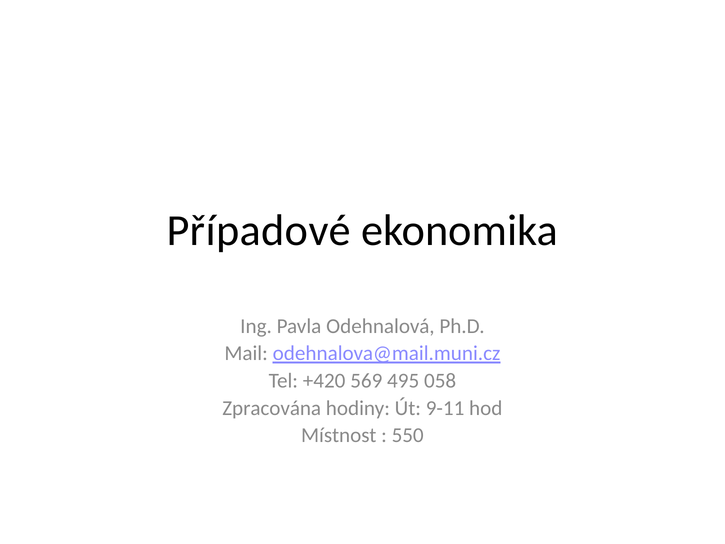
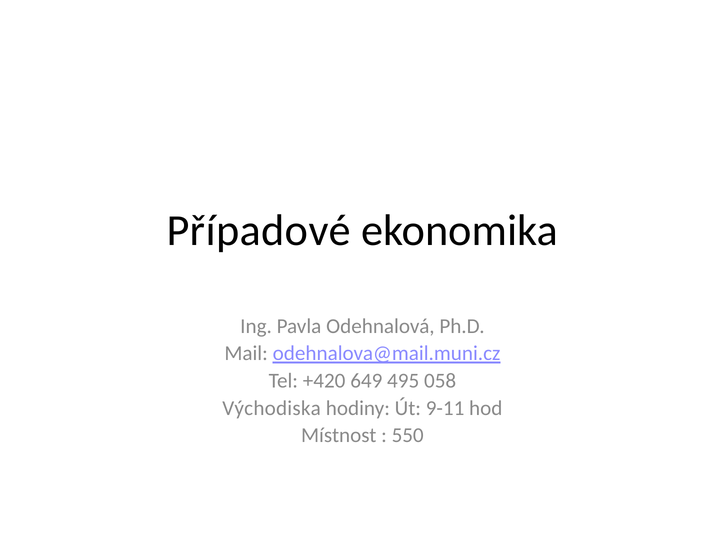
569: 569 -> 649 (366, 381)
Zpracována: Zpracována -> Východiska (272, 408)
